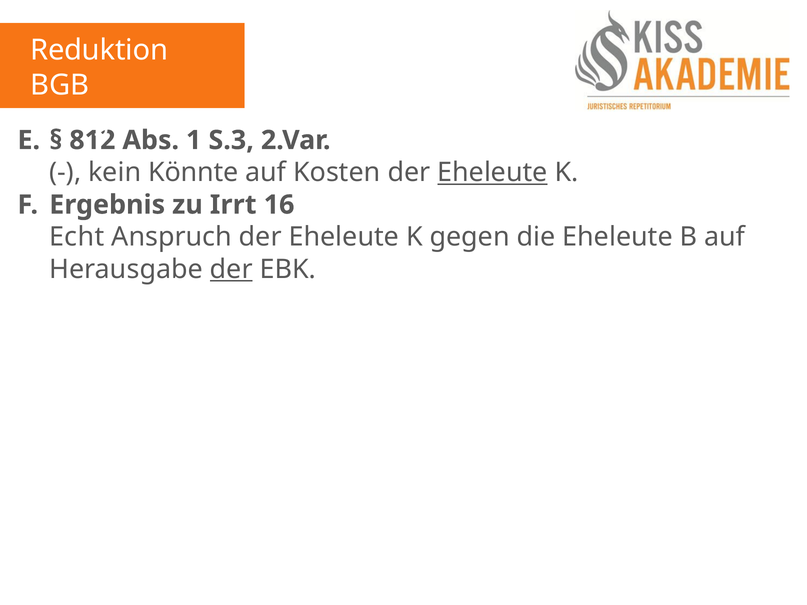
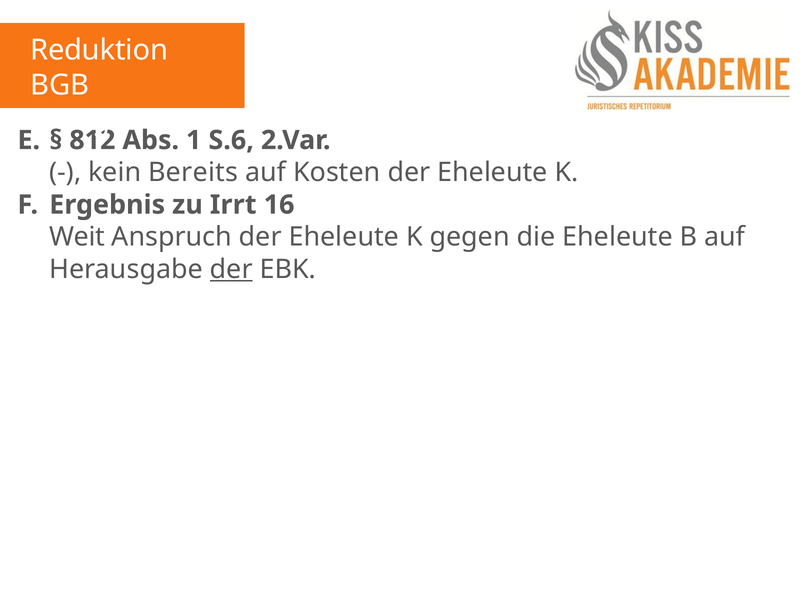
S.3: S.3 -> S.6 (231, 140)
Könnte: Könnte -> Bereits (193, 173)
Eheleute underline: present -> none (492, 173)
Echt: Echt -> Weit (77, 237)
